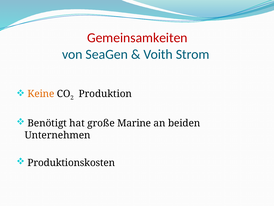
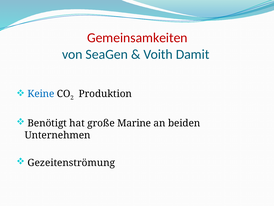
Strom: Strom -> Damit (193, 54)
Keine colour: orange -> blue (41, 94)
Produktionskosten: Produktionskosten -> Gezeitenströmung (71, 163)
